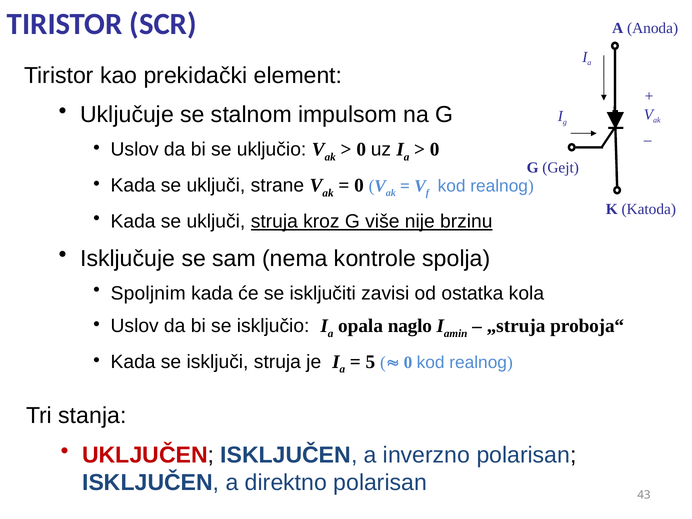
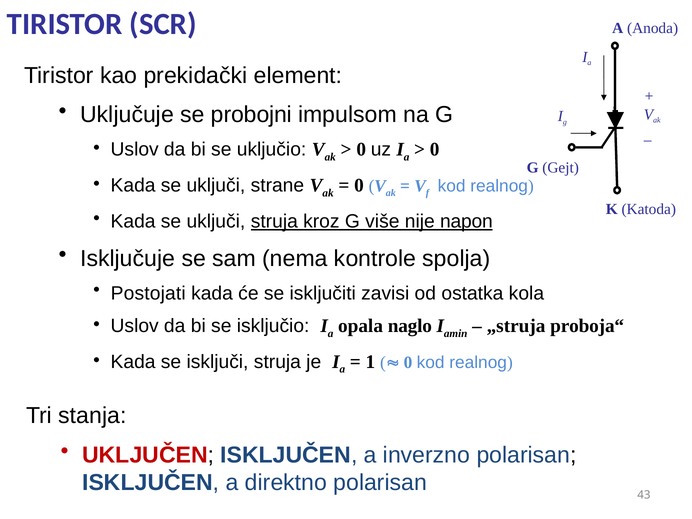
stalnom: stalnom -> probojni (251, 115)
brzinu: brzinu -> napon (466, 221)
Spoljnim: Spoljnim -> Postojati (148, 293)
5: 5 -> 1 (370, 362)
